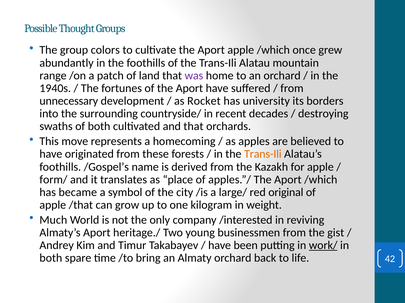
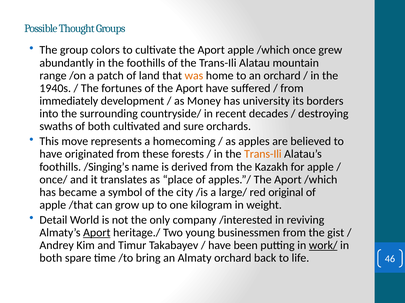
was colour: purple -> orange (194, 76)
unnecessary: unnecessary -> immediately (69, 101)
Rocket: Rocket -> Money (204, 101)
and that: that -> sure (194, 127)
/Gospel’s: /Gospel’s -> /Singing’s (106, 167)
form/: form/ -> once/ (53, 180)
Much: Much -> Detail (53, 220)
Aport underline: none -> present (97, 233)
42: 42 -> 46 (390, 260)
